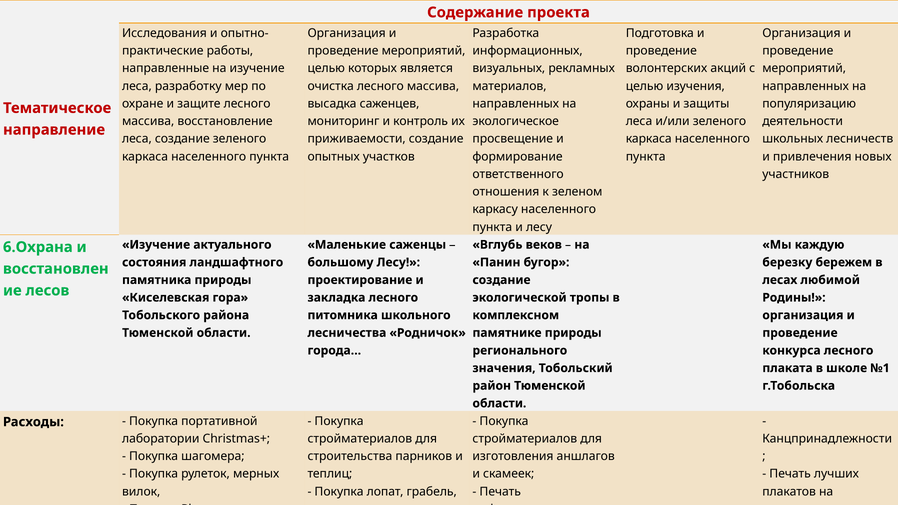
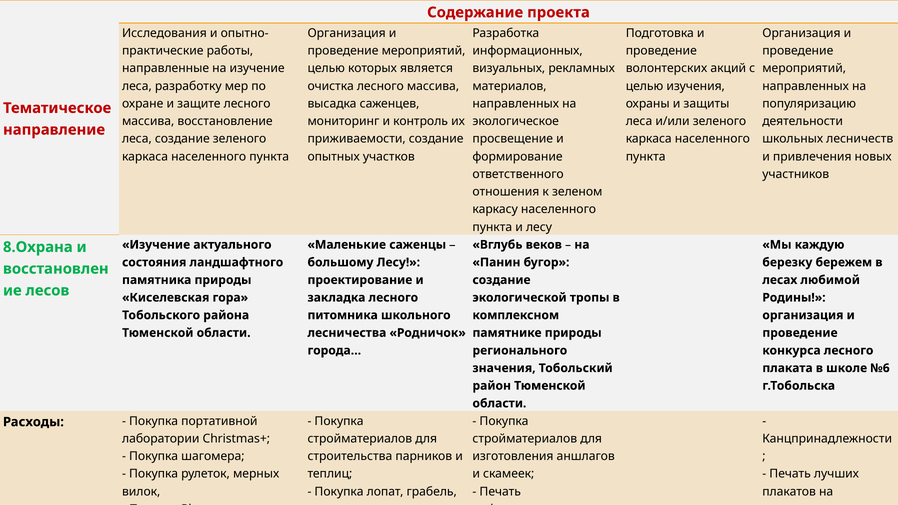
6.Охрана: 6.Охрана -> 8.Охрана (38, 247)
№1: №1 -> №6 (880, 368)
